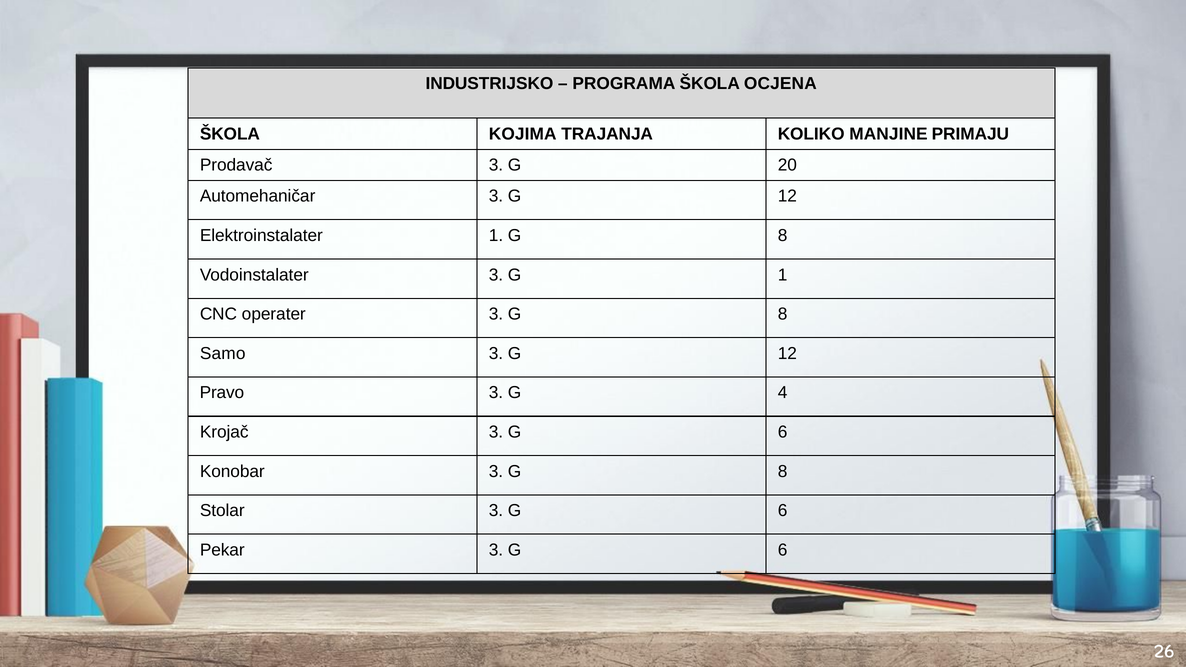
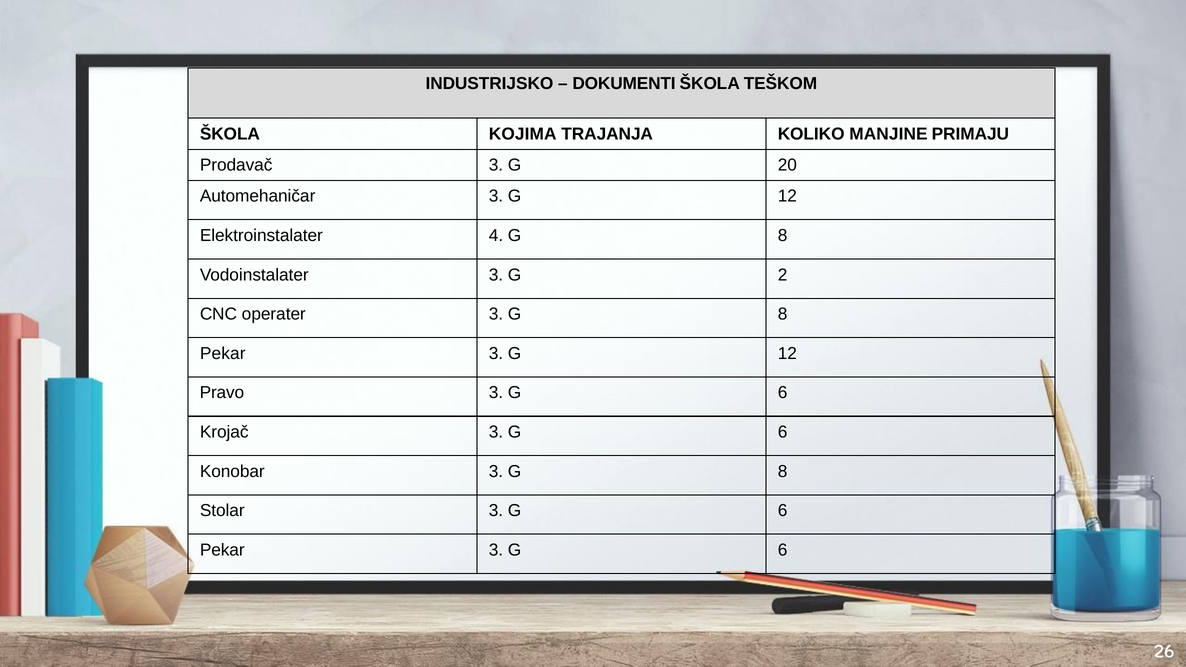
PROGRAMA: PROGRAMA -> DOKUMENTI (624, 84)
OCJENA: OCJENA -> TEŠKOM (780, 84)
Elektroinstalater 1: 1 -> 4 (496, 236)
G 1: 1 -> 2 (783, 275)
Samo: Samo -> Pekar (223, 354)
4: 4 -> 6 (783, 393)
